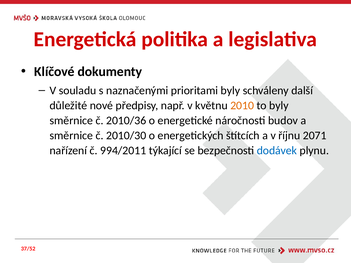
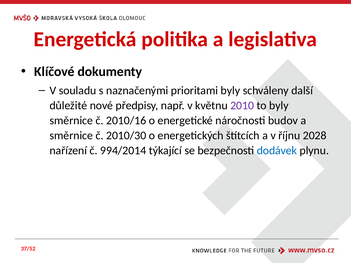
2010 colour: orange -> purple (242, 106)
2010/36: 2010/36 -> 2010/16 (126, 121)
2071: 2071 -> 2028 (315, 136)
994/2011: 994/2011 -> 994/2014 (123, 151)
